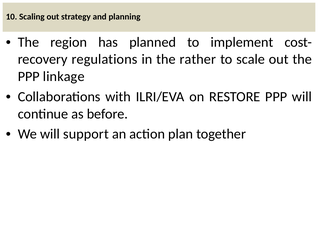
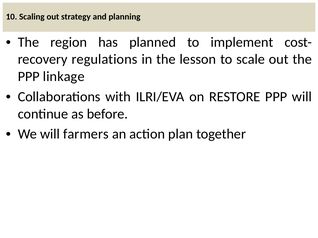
rather: rather -> lesson (198, 59)
support: support -> farmers (86, 134)
